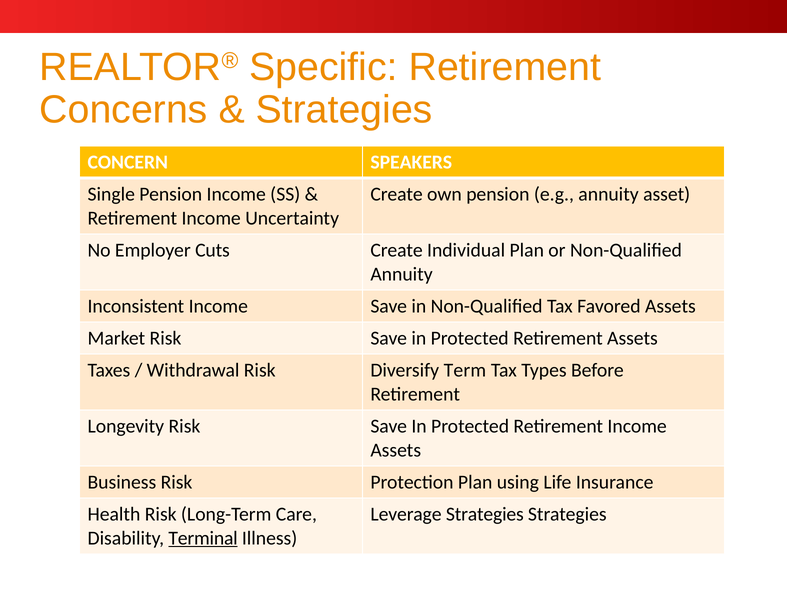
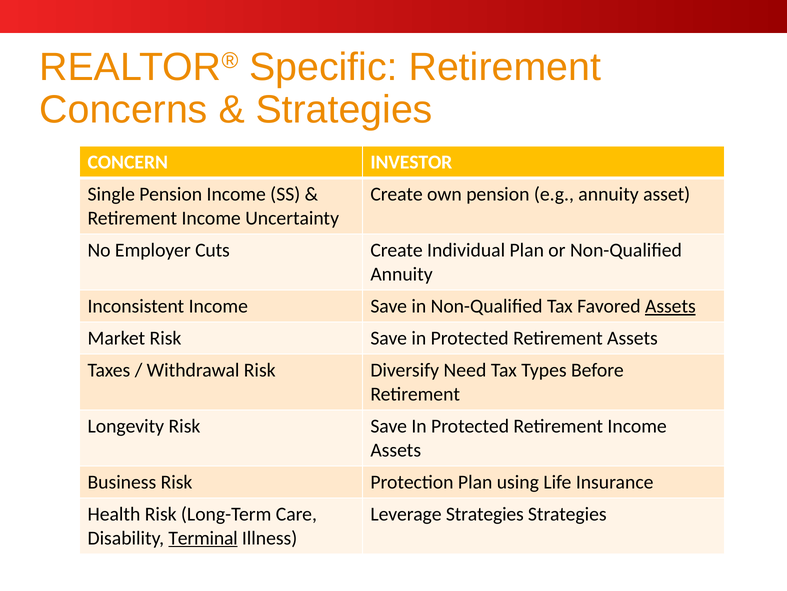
SPEAKERS: SPEAKERS -> INVESTOR (411, 162)
Assets underline: none -> present (670, 306)
Term: Term -> Need (465, 370)
